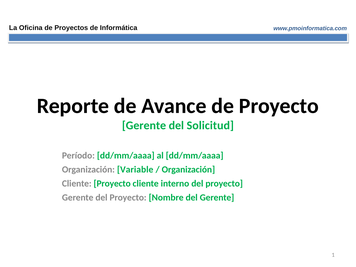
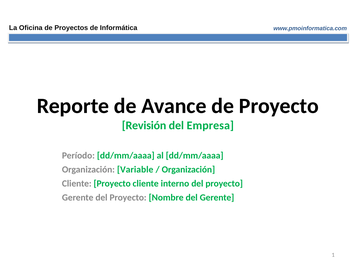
Gerente: Gerente -> Revisión (144, 125)
Solicitud: Solicitud -> Empresa (210, 125)
